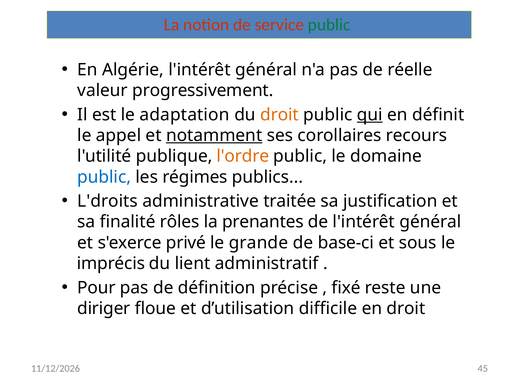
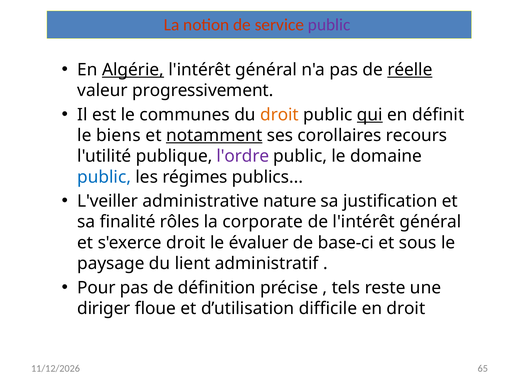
public colour: green -> purple (329, 25)
Algérie underline: none -> present (133, 70)
réelle underline: none -> present (410, 70)
adaptation: adaptation -> communes (185, 115)
appel: appel -> biens (118, 136)
l'ordre colour: orange -> purple (243, 156)
L'droits: L'droits -> L'veiller (108, 201)
traitée: traitée -> nature (290, 201)
prenantes: prenantes -> corporate (263, 222)
s'exerce privé: privé -> droit (186, 243)
grande: grande -> évaluer (259, 243)
imprécis: imprécis -> paysage (111, 264)
fixé: fixé -> tels (346, 288)
45: 45 -> 65 (483, 369)
